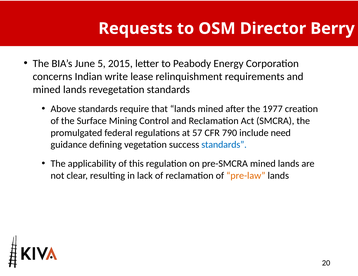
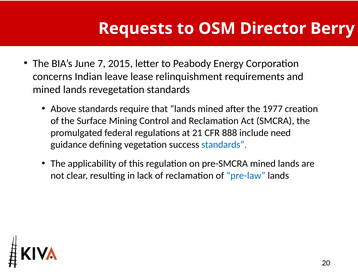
5: 5 -> 7 (102, 64)
write: write -> leave (116, 77)
57: 57 -> 21 (197, 133)
790: 790 -> 888 (230, 133)
pre-law colour: orange -> blue (246, 176)
